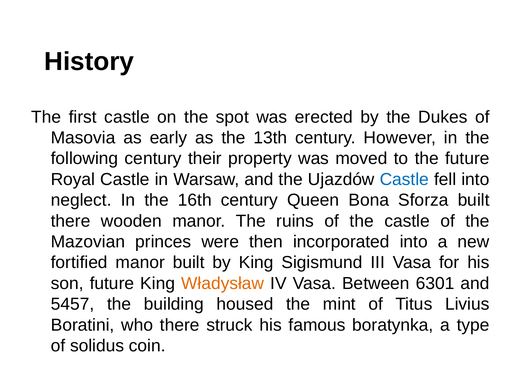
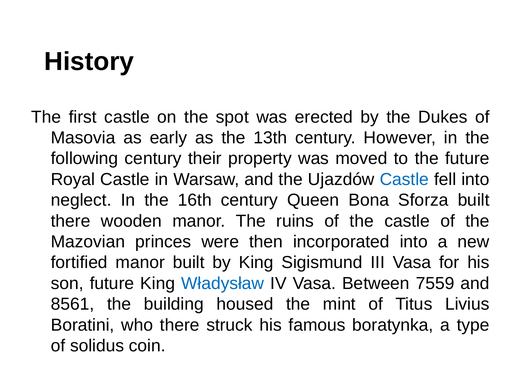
Władysław colour: orange -> blue (223, 284)
6301: 6301 -> 7559 (435, 284)
5457: 5457 -> 8561 (73, 305)
